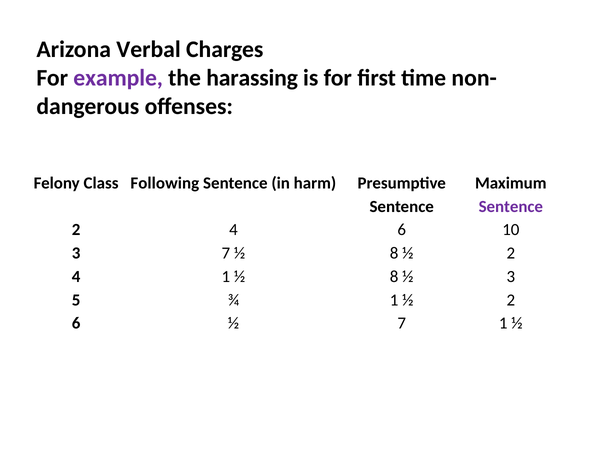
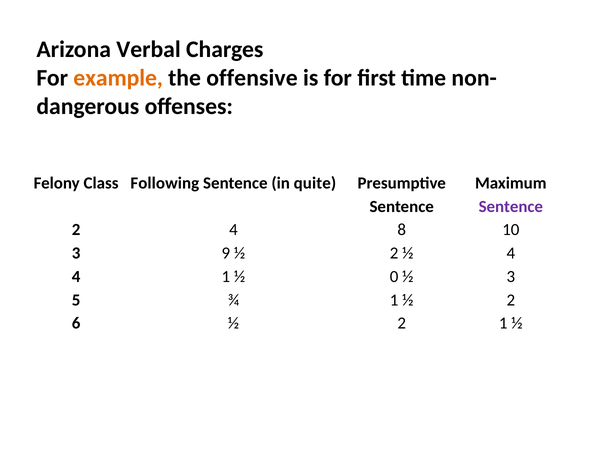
example colour: purple -> orange (118, 78)
harassing: harassing -> offensive (252, 78)
harm: harm -> quite (315, 183)
4 6: 6 -> 8 (402, 230)
3 7: 7 -> 9 (226, 253)
8: 8 -> 2 (394, 253)
2: 2 -> 4 (511, 253)
1 ½ 8: 8 -> 0 (394, 276)
6 ½ 7: 7 -> 2 (402, 323)
